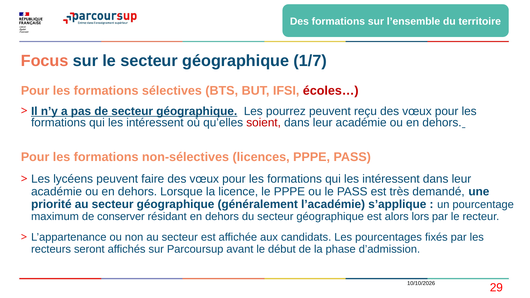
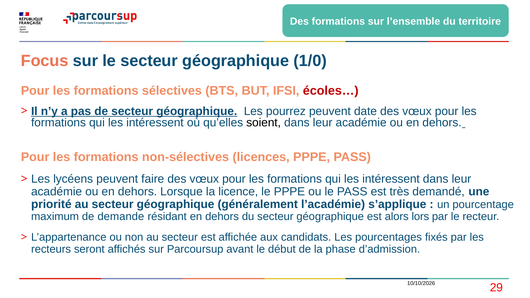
1/7: 1/7 -> 1/0 (310, 61)
reçu: reçu -> date (365, 111)
soient colour: red -> black (264, 123)
conserver: conserver -> demande (121, 217)
